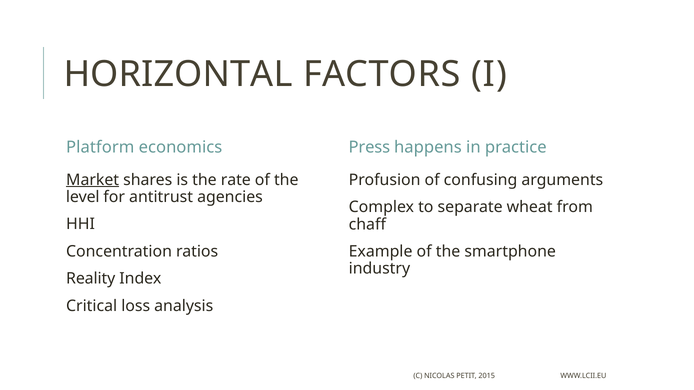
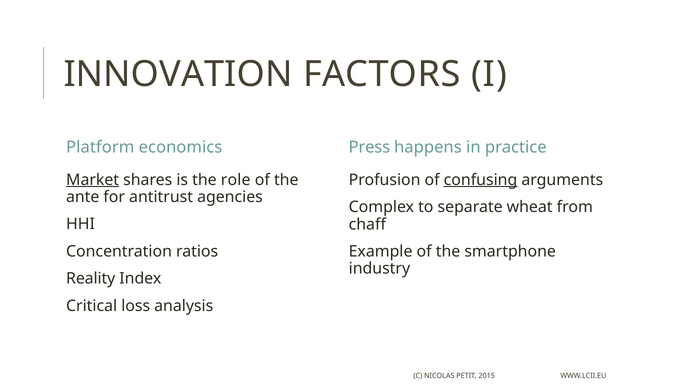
HORIZONTAL: HORIZONTAL -> INNOVATION (178, 74)
rate: rate -> role (236, 180)
confusing underline: none -> present (481, 180)
level: level -> ante (83, 197)
